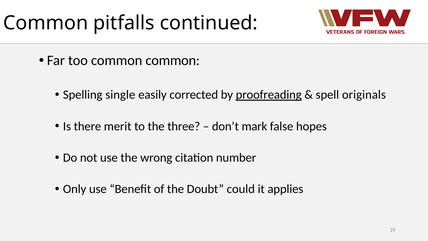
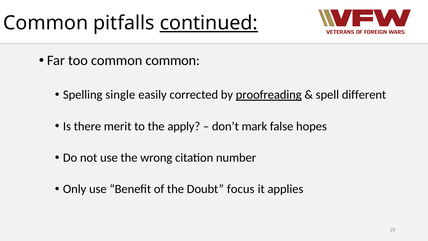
continued underline: none -> present (209, 23)
originals: originals -> different (364, 95)
three: three -> apply (184, 126)
could: could -> focus (241, 189)
